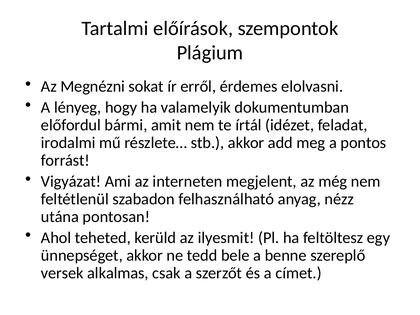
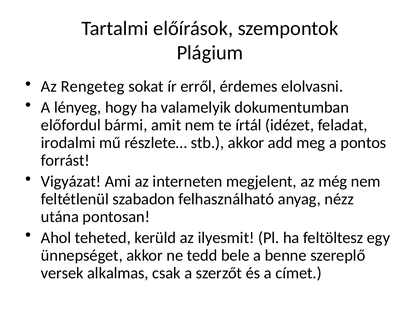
Megnézni: Megnézni -> Rengeteg (93, 87)
